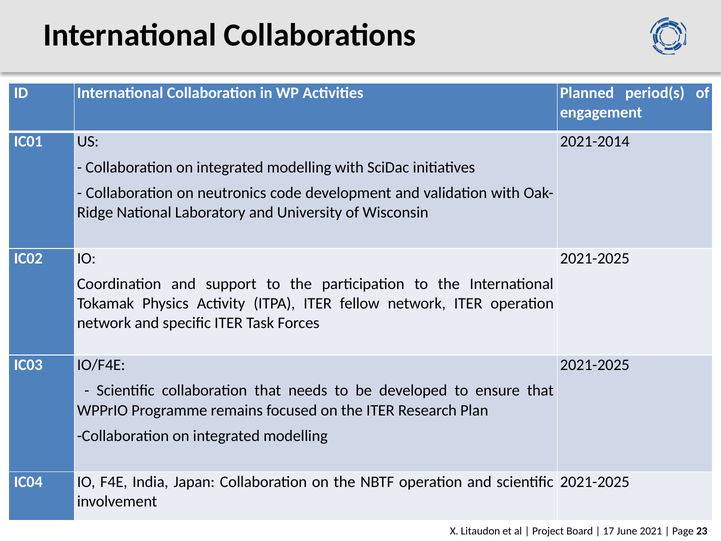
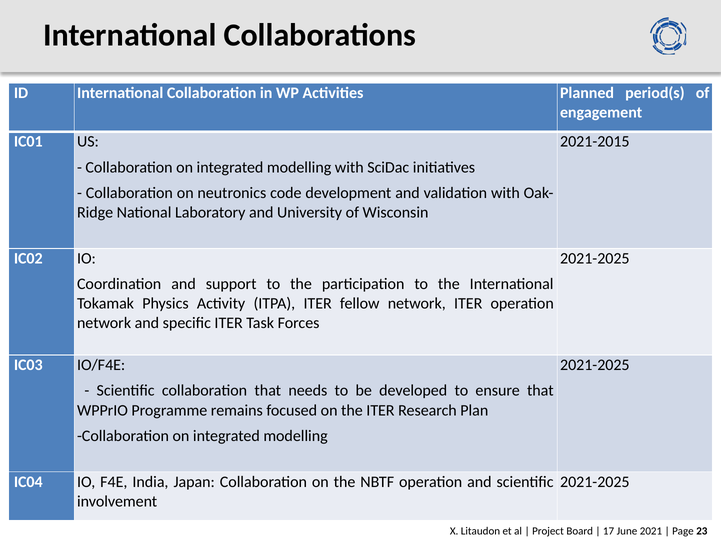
2021-2014: 2021-2014 -> 2021-2015 (595, 142)
